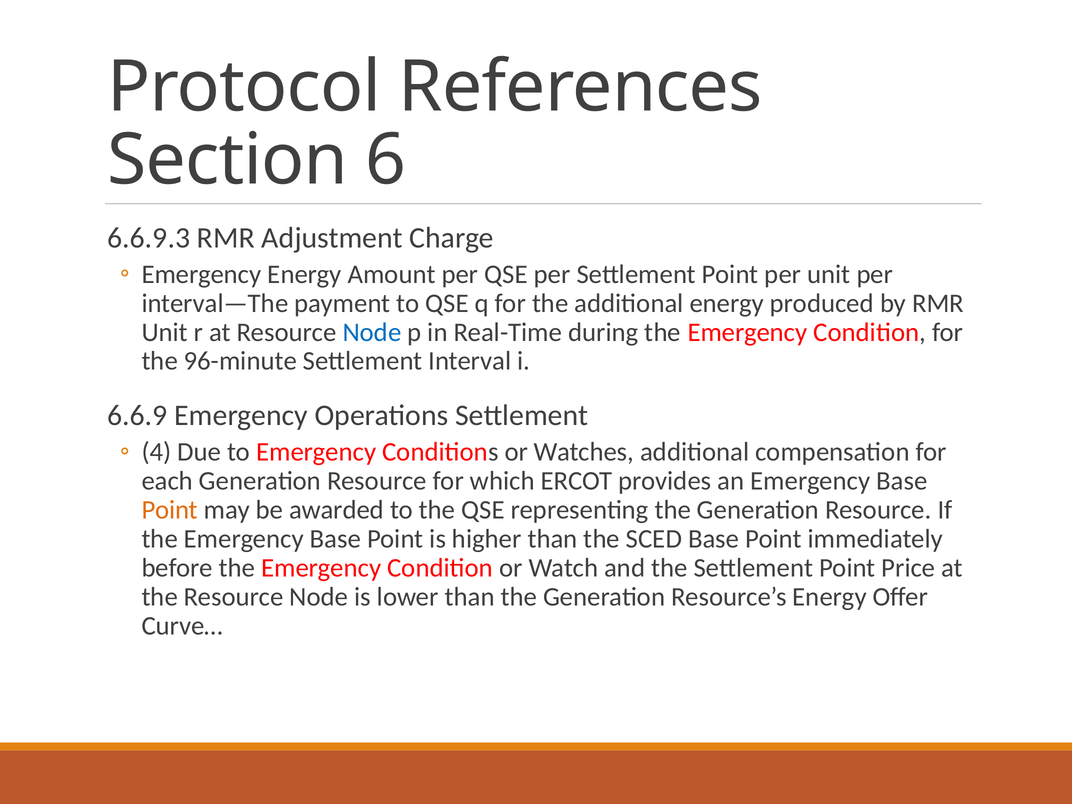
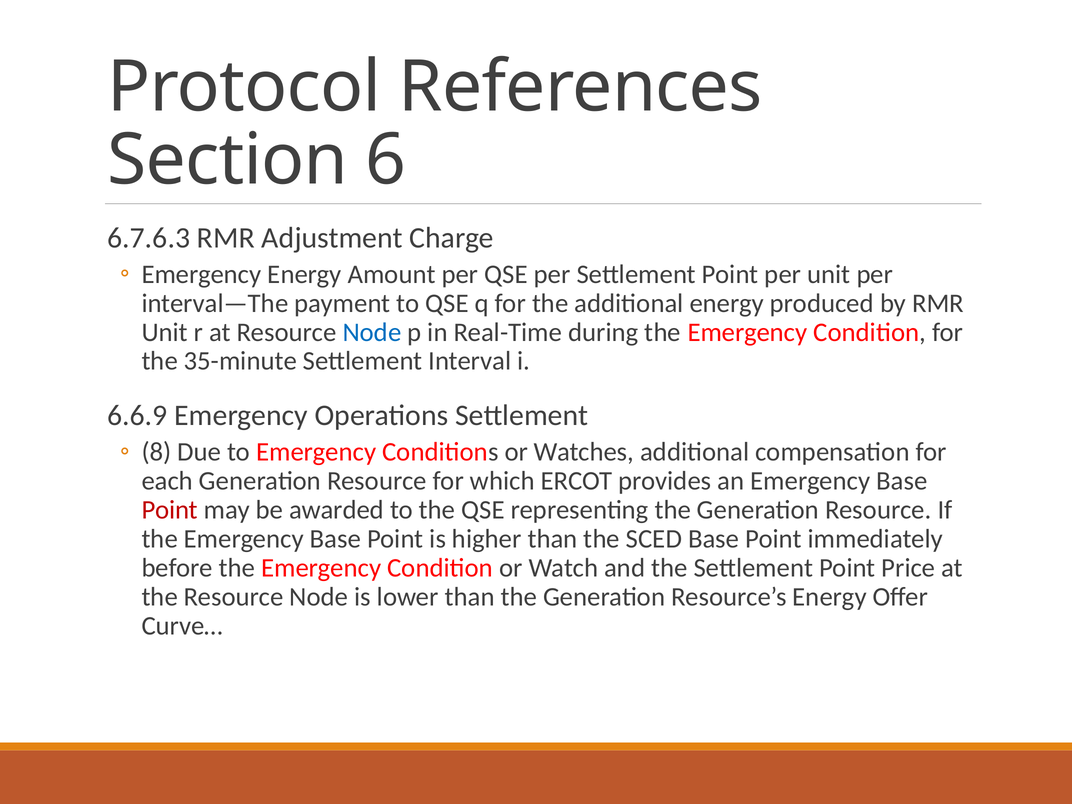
6.6.9.3: 6.6.9.3 -> 6.7.6.3 (149, 238)
96-minute: 96-minute -> 35-minute (240, 361)
4: 4 -> 8 (156, 452)
Point colour: orange -> red (170, 510)
